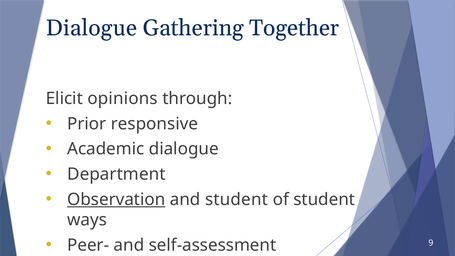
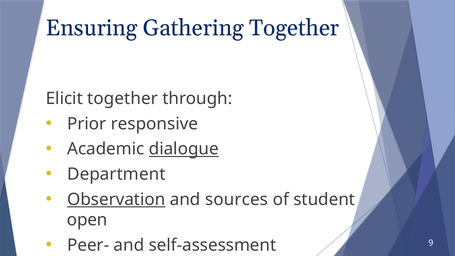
Dialogue: Dialogue -> Ensuring (92, 28)
Elicit opinions: opinions -> together (123, 99)
dialogue underline: none -> present (184, 149)
and student: student -> sources (237, 199)
ways: ways -> open (87, 220)
